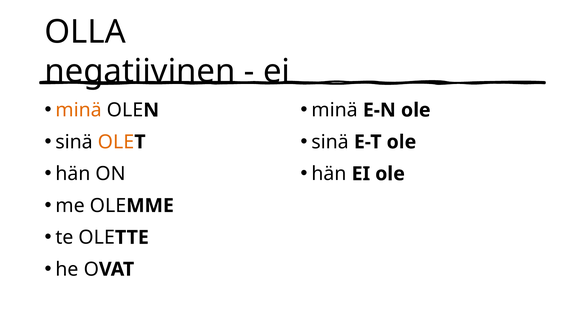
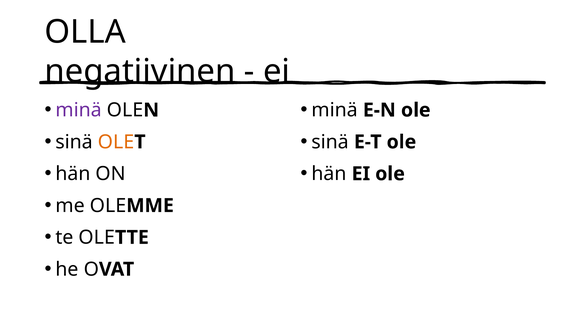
minä colour: orange -> purple (79, 110)
